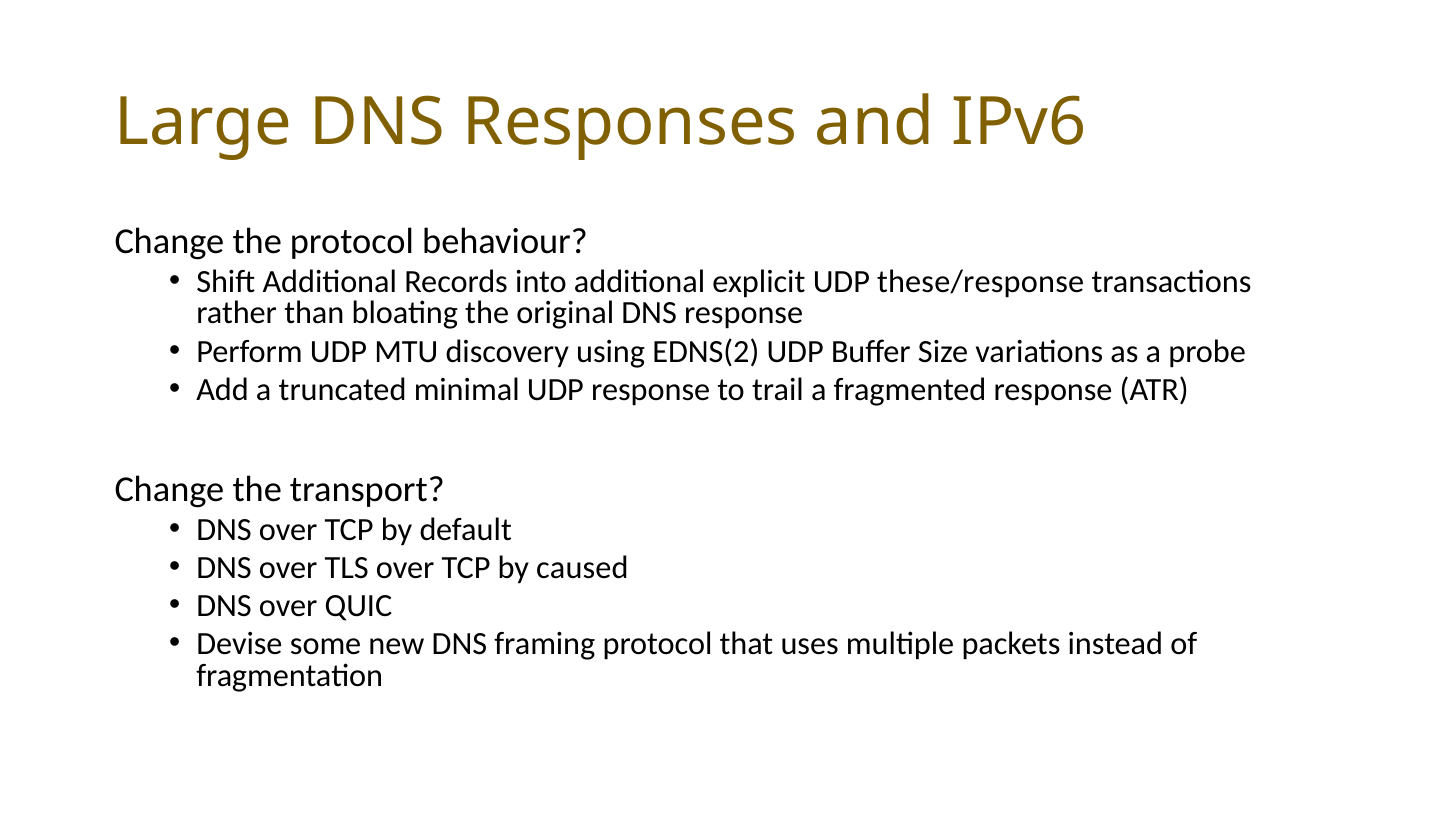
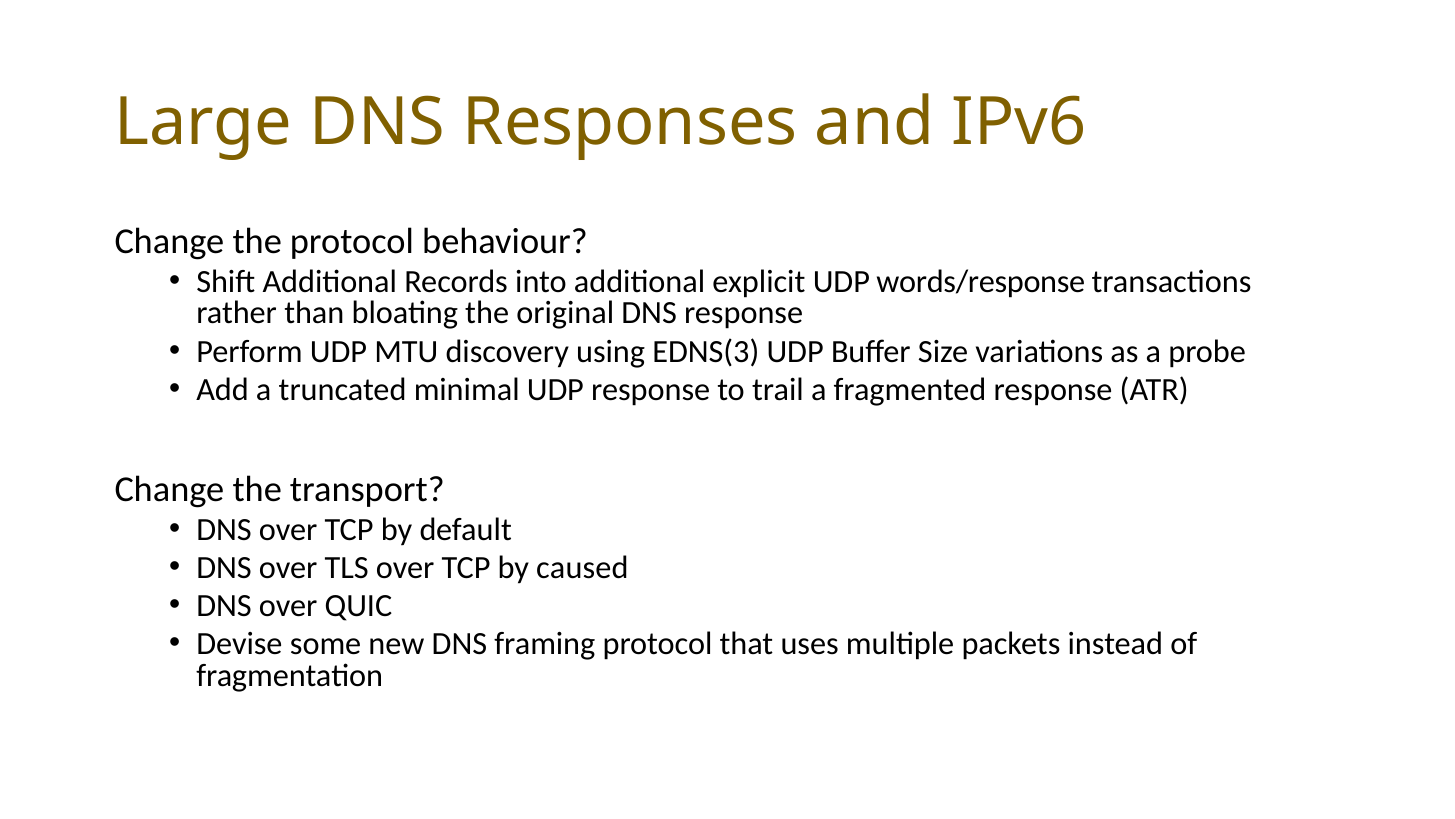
these/response: these/response -> words/response (981, 282)
EDNS(2: EDNS(2 -> EDNS(3 (706, 351)
